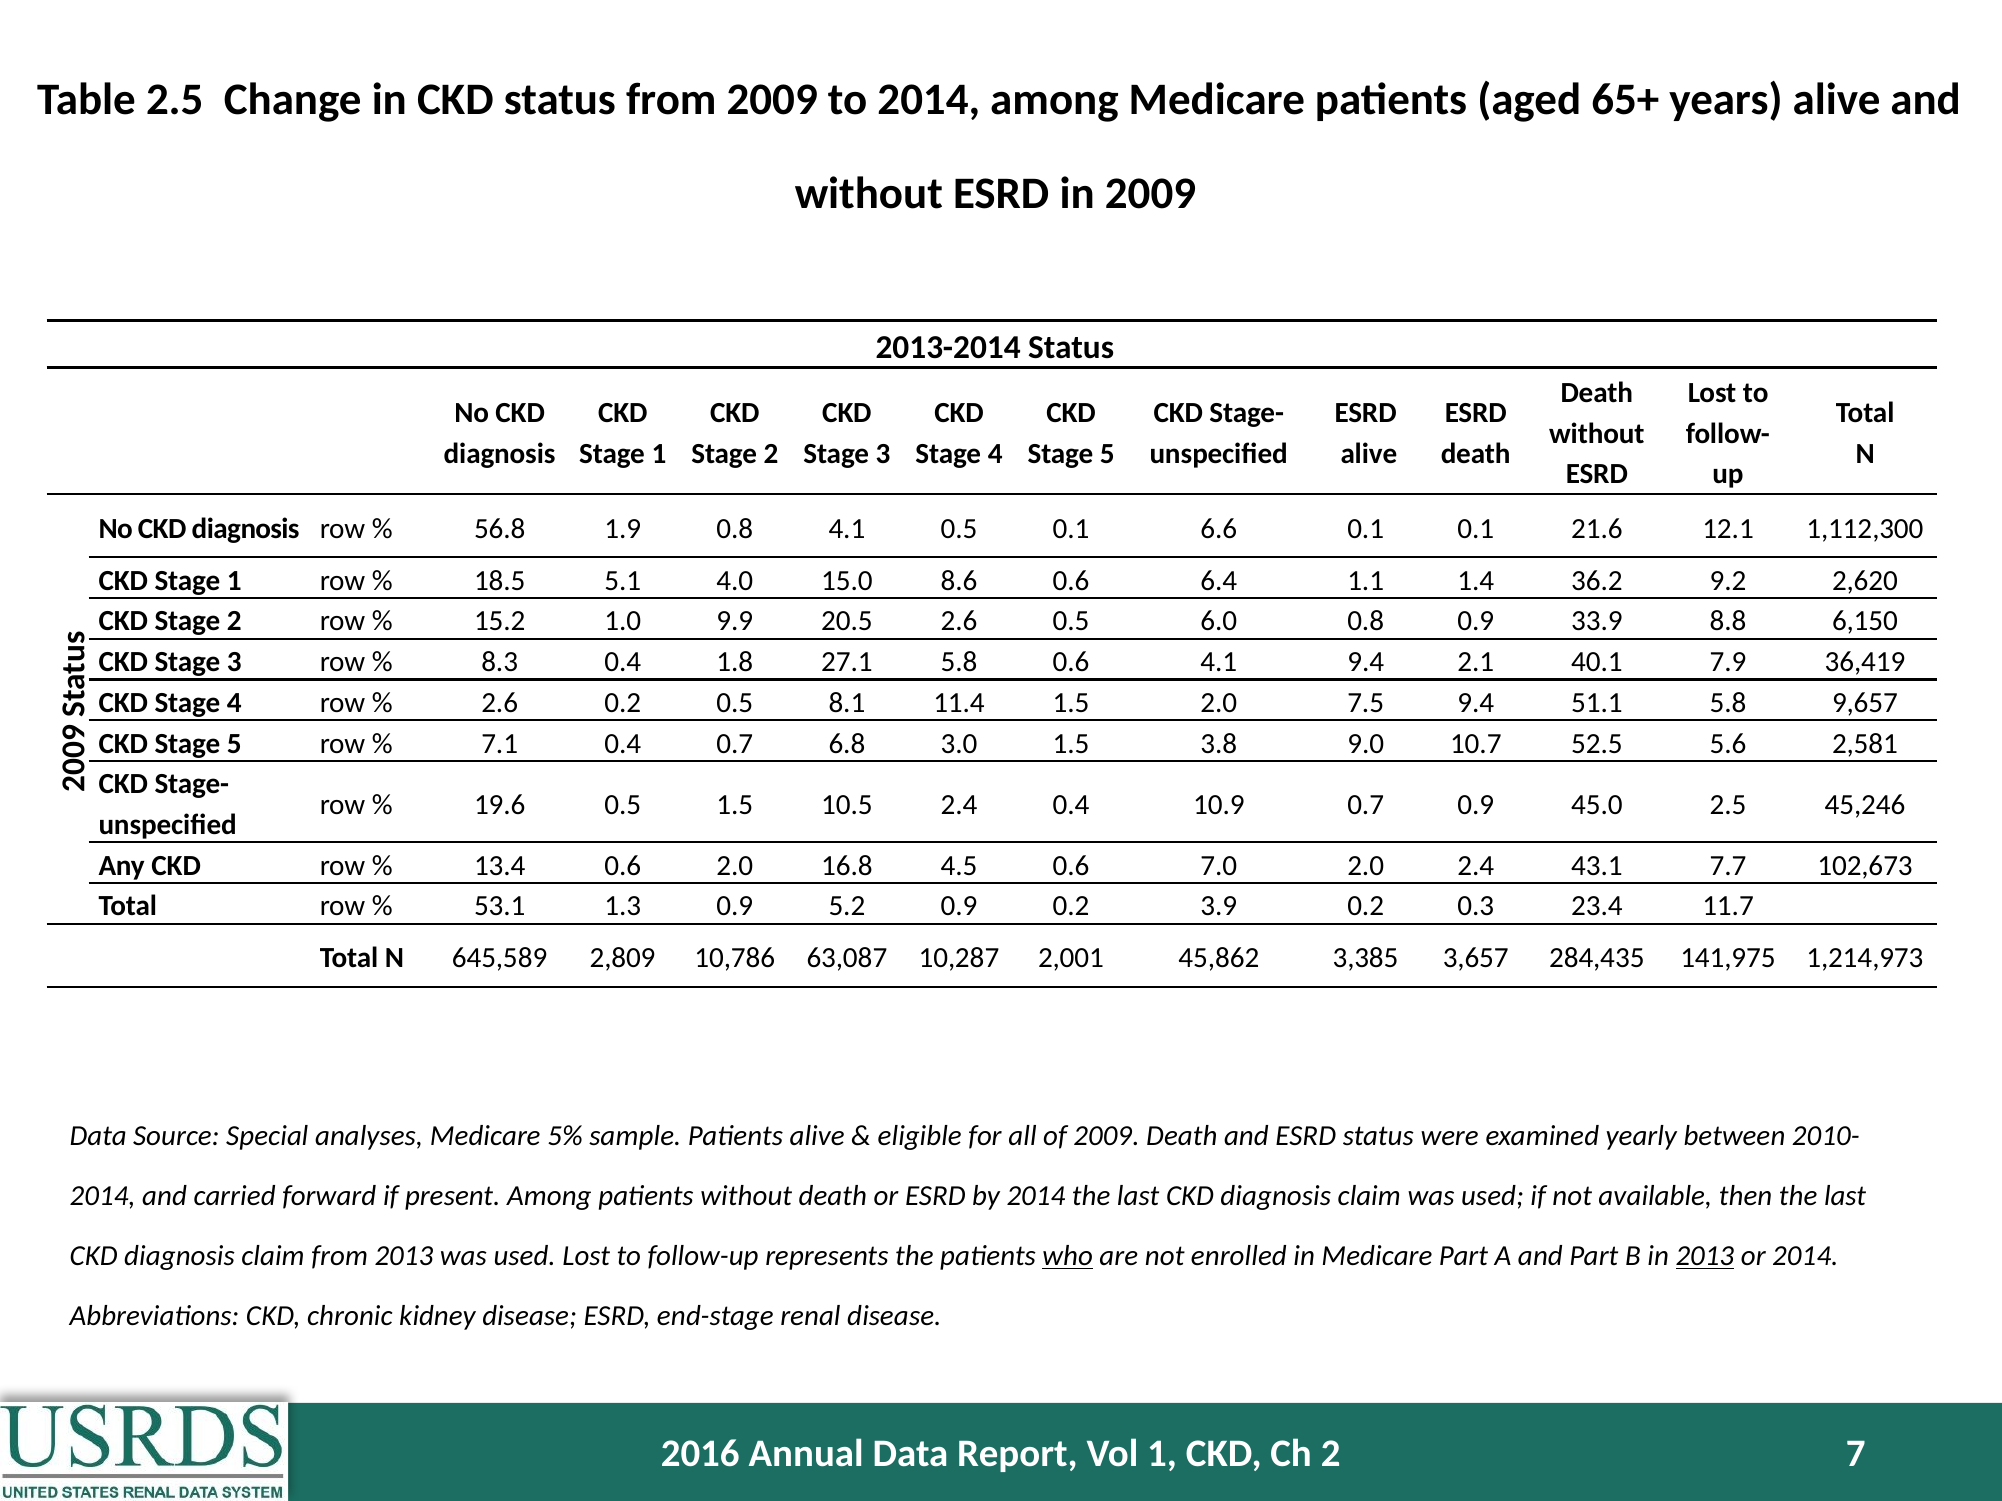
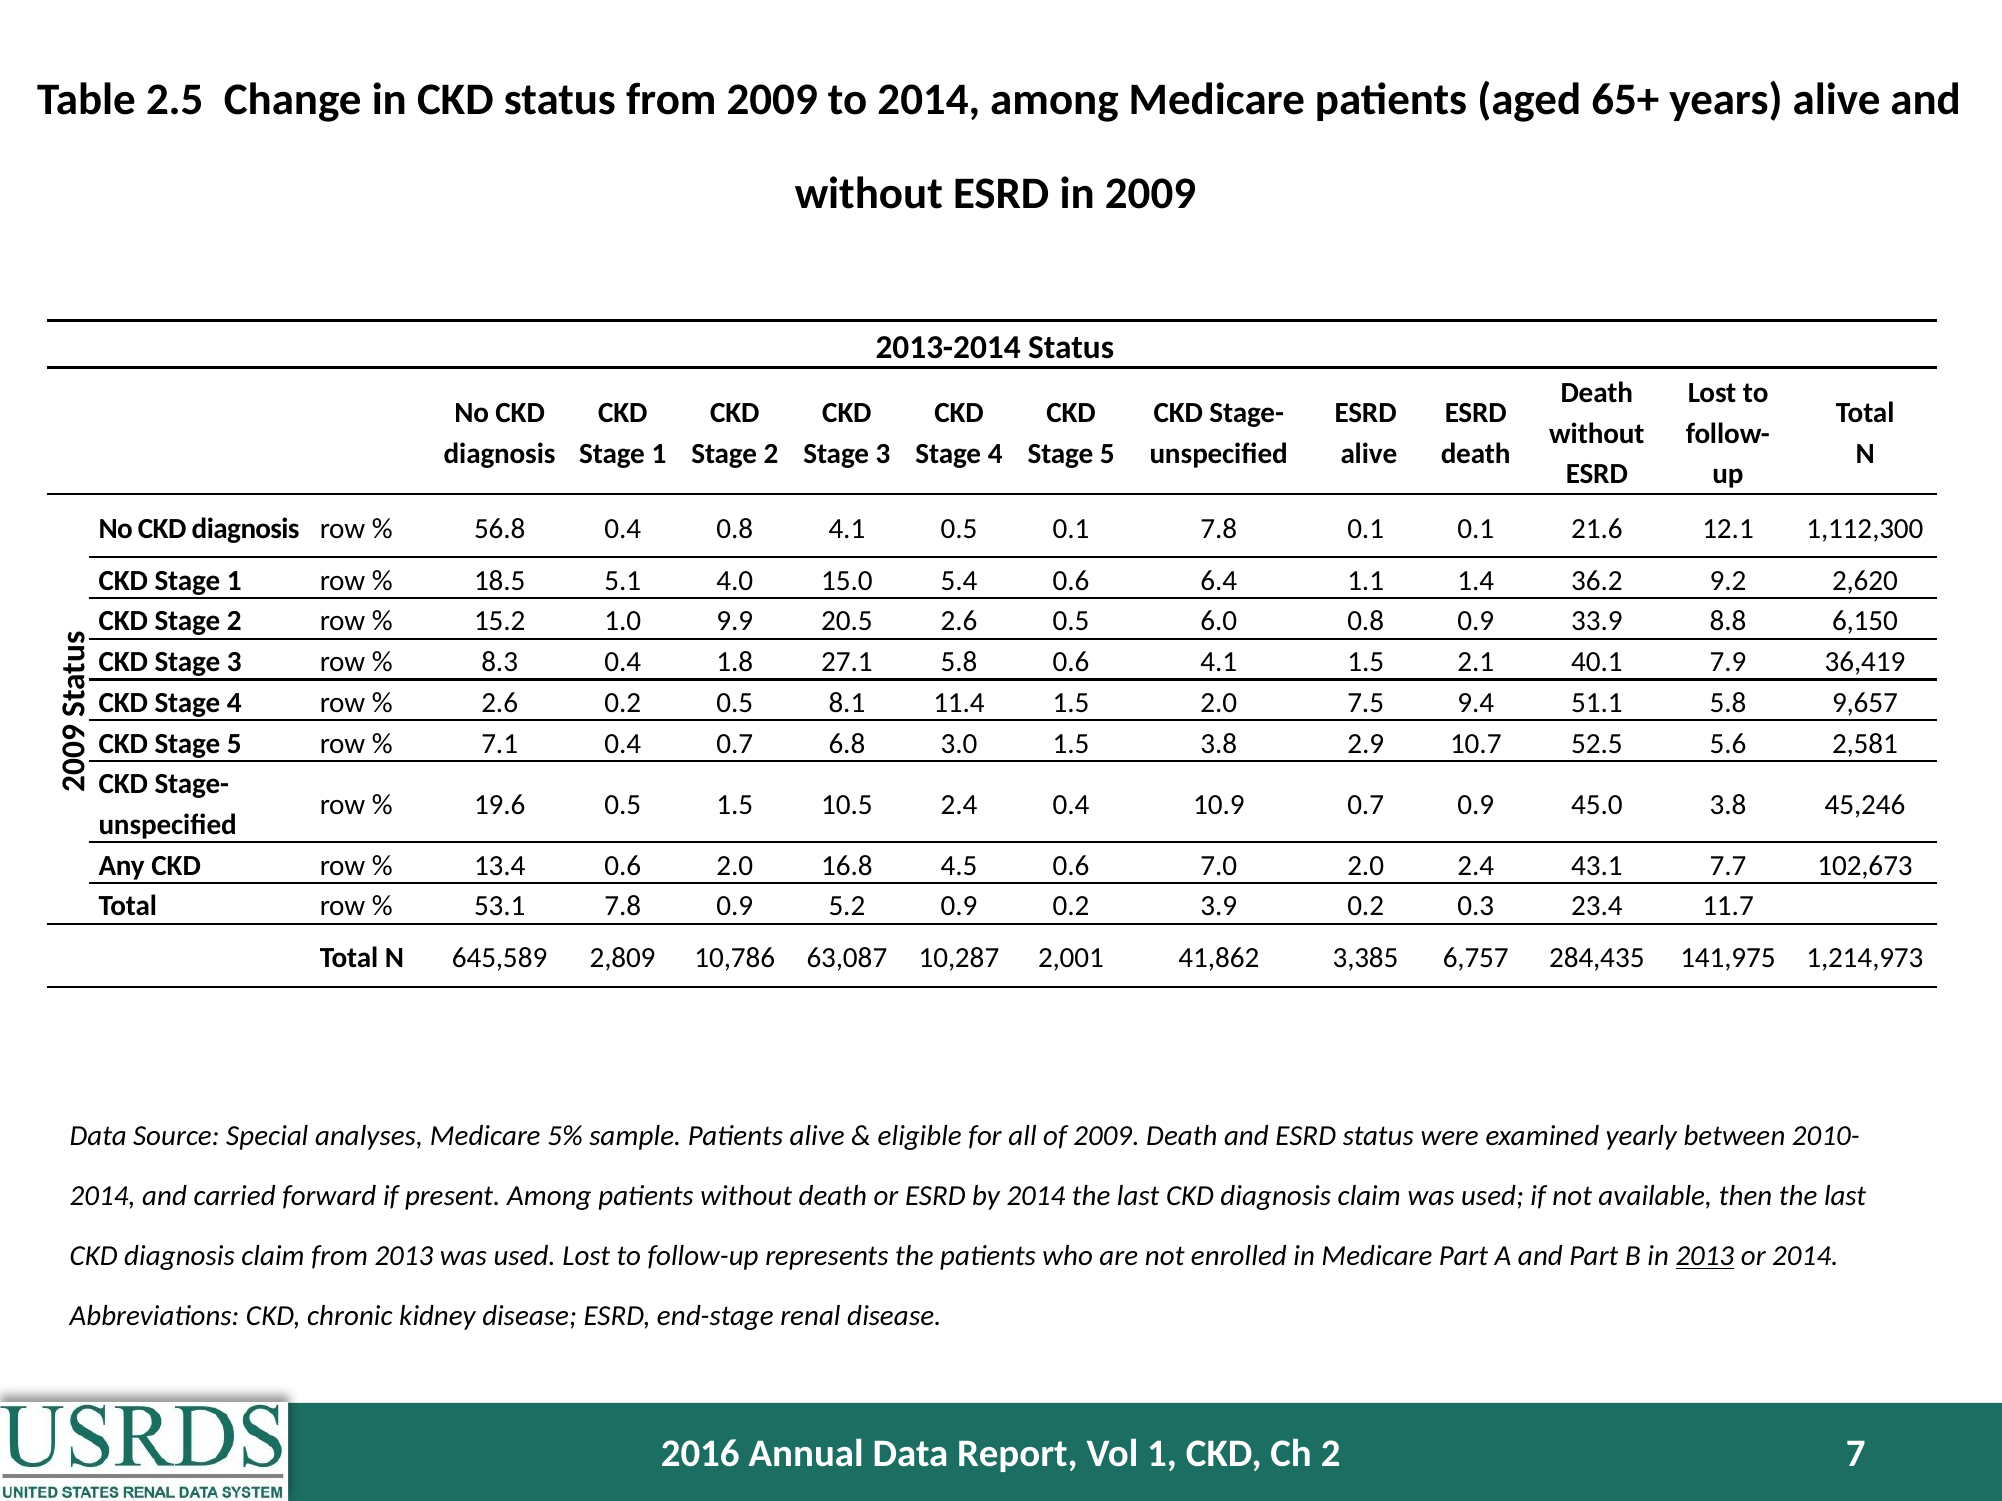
56.8 1.9: 1.9 -> 0.4 (623, 529)
0.1 6.6: 6.6 -> 7.8 (1219, 529)
8.6: 8.6 -> 5.4 (959, 581)
4.1 9.4: 9.4 -> 1.5 (1366, 662)
9.0: 9.0 -> 2.9 (1366, 744)
45.0 2.5: 2.5 -> 3.8 (1728, 805)
53.1 1.3: 1.3 -> 7.8 (623, 907)
45,862: 45,862 -> 41,862 (1219, 959)
3,657: 3,657 -> 6,757 (1476, 959)
who underline: present -> none (1068, 1256)
